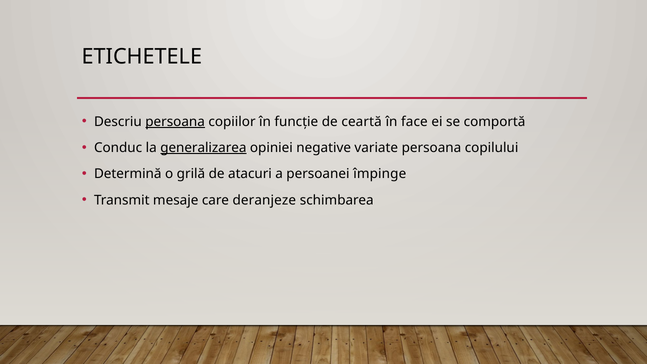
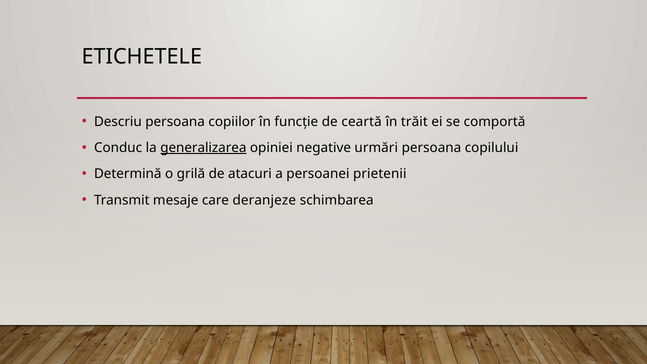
persoana underline: present -> none (175, 122)
face: face -> trăit (414, 122)
variate: variate -> urmări (376, 148)
împinge: împinge -> prietenii (380, 174)
